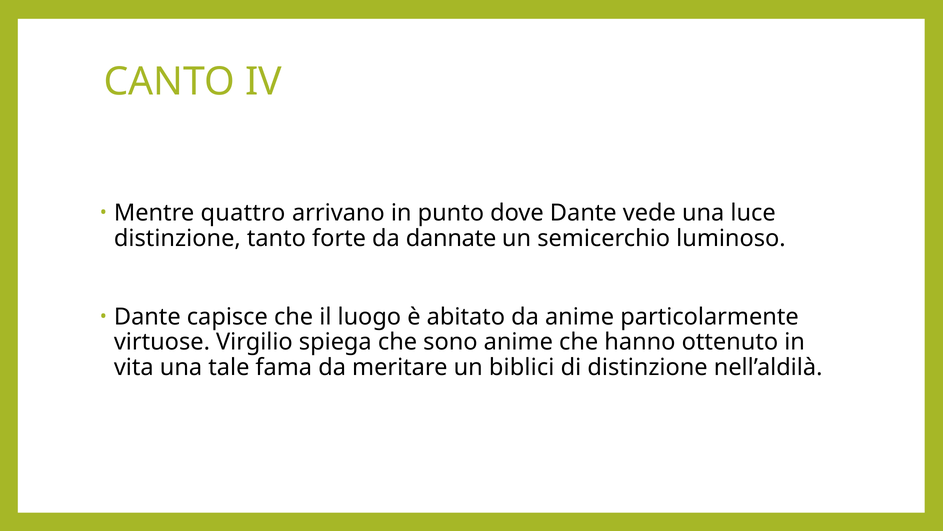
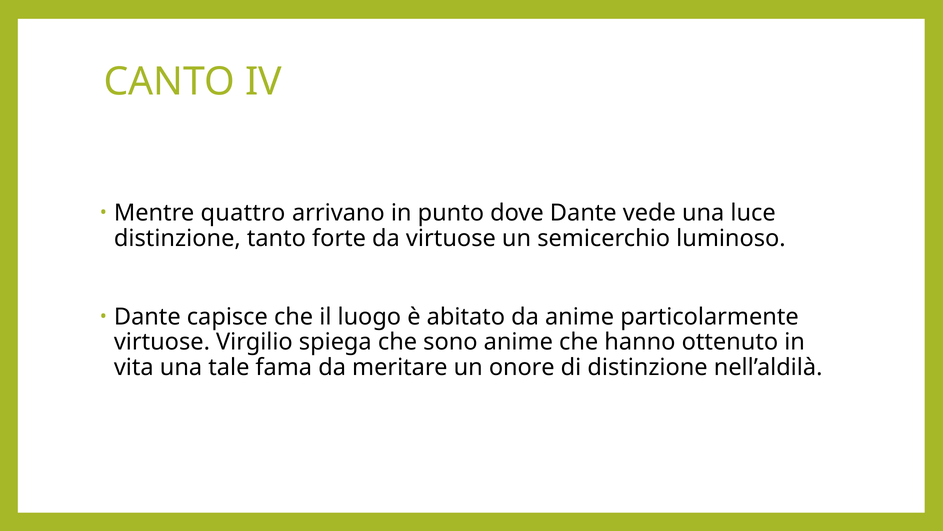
da dannate: dannate -> virtuose (451, 238)
biblici: biblici -> onore (522, 367)
